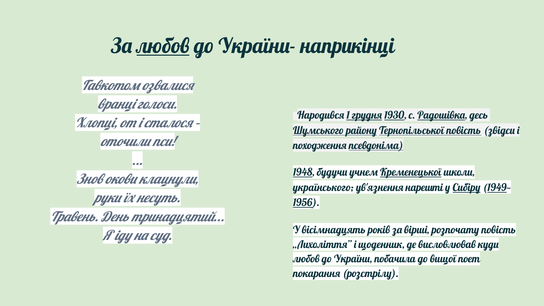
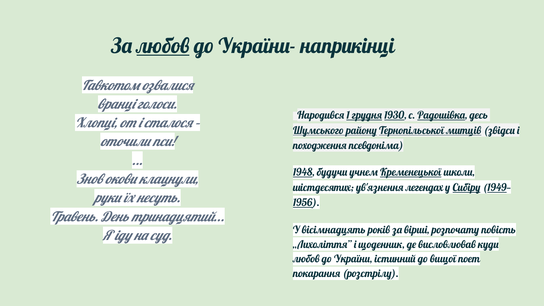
Тернопільської повість: повість -> митців (464, 131)
псевдоніма underline: present -> none (376, 146)
українського: українського -> шістдесятих (323, 188)
нарешті: нарешті -> легендах (424, 188)
побачила: побачила -> істинний (395, 259)
